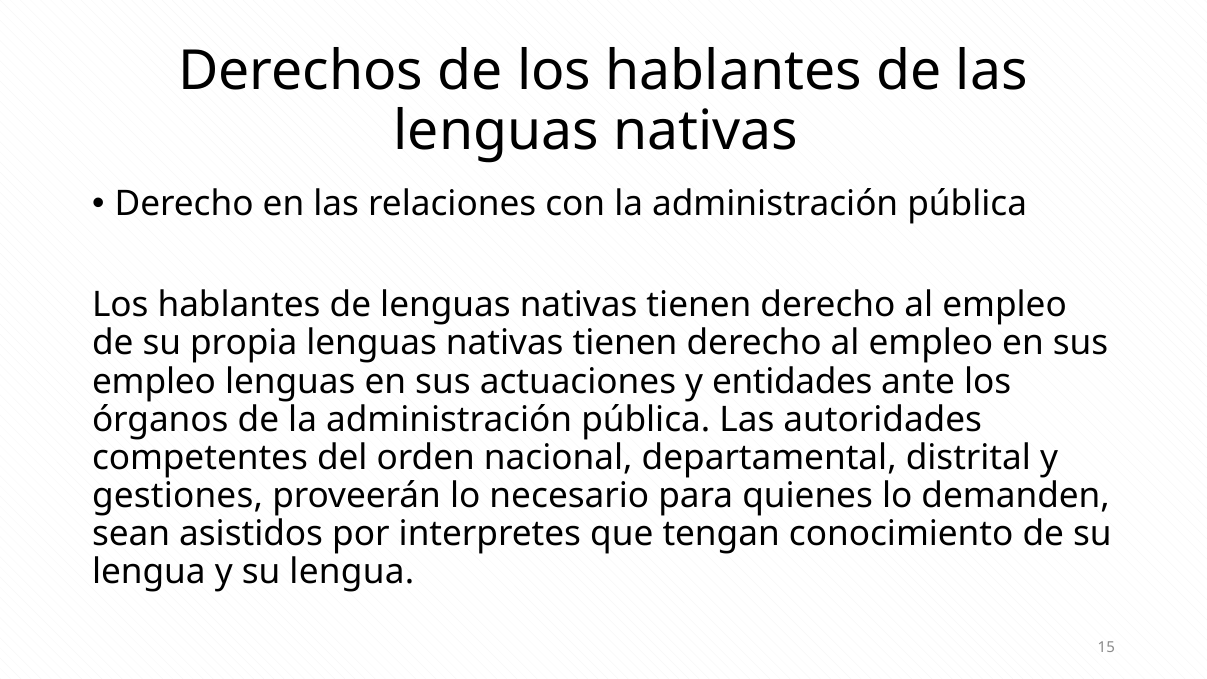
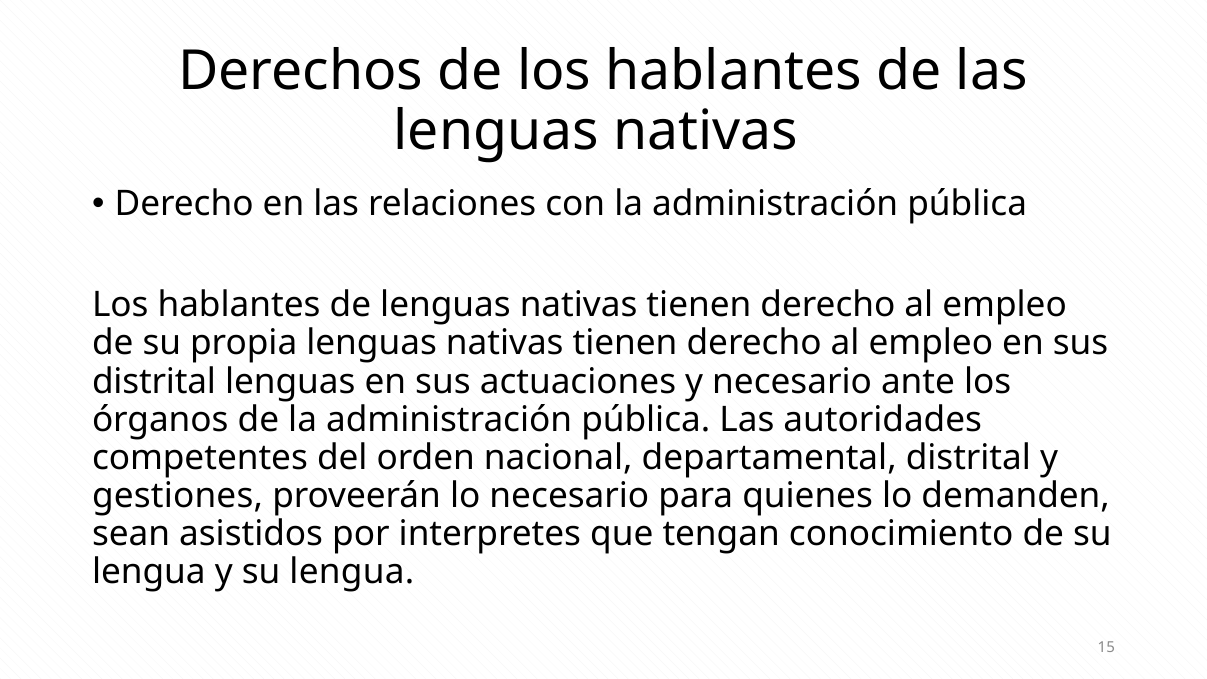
empleo: empleo -> distrital (154, 381)
y entidades: entidades -> necesario (792, 381)
